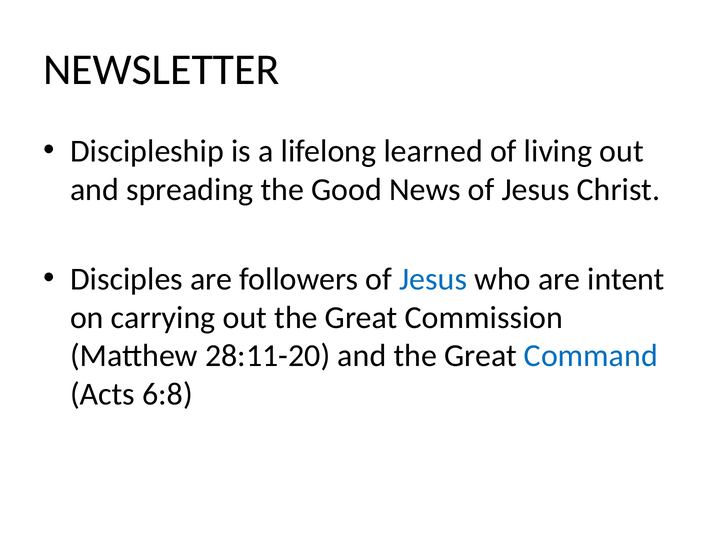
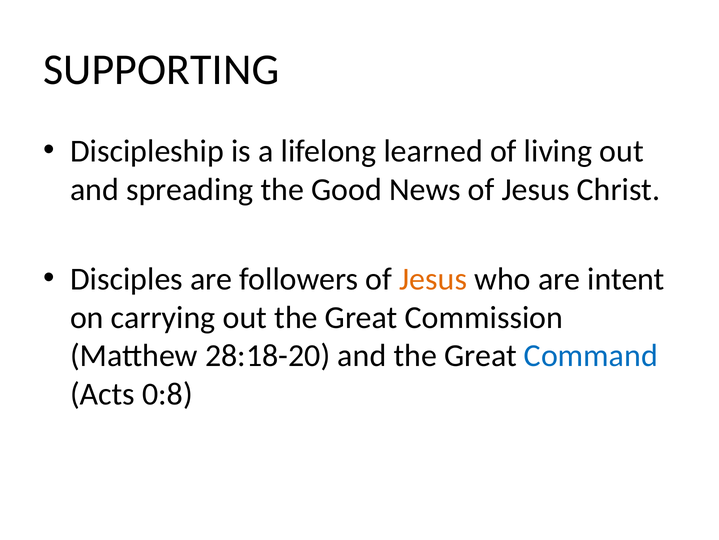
NEWSLETTER: NEWSLETTER -> SUPPORTING (161, 70)
Jesus colour: blue -> orange (433, 279)
28:11-20: 28:11-20 -> 28:18-20 (268, 355)
6:8: 6:8 -> 0:8 (167, 394)
